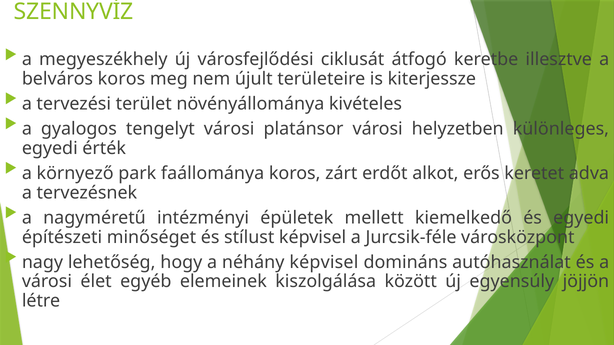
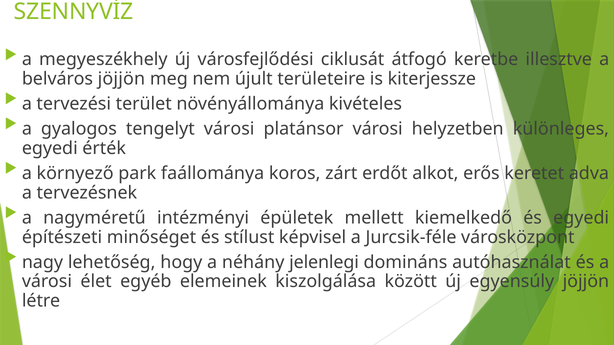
belváros koros: koros -> jöjjön (121, 79)
néhány képvisel: képvisel -> jelenlegi (324, 262)
